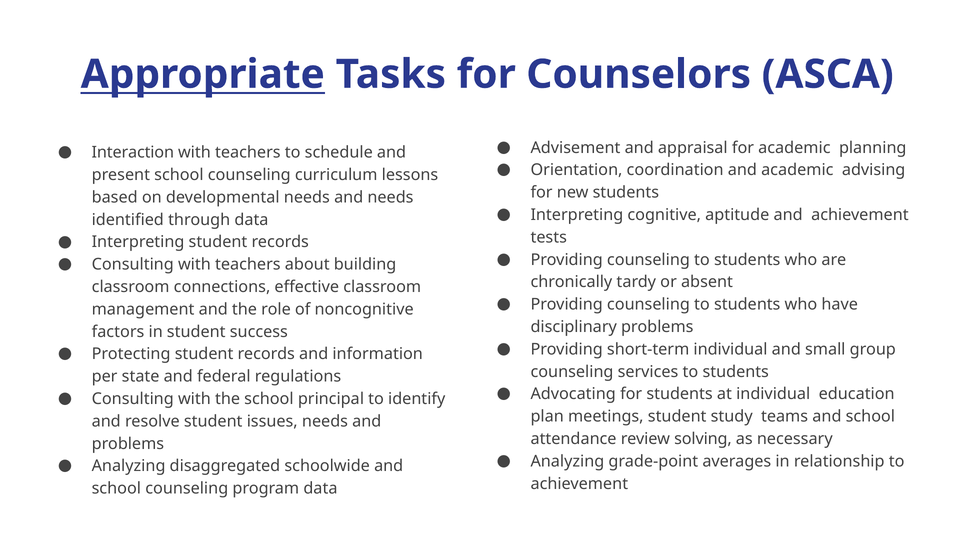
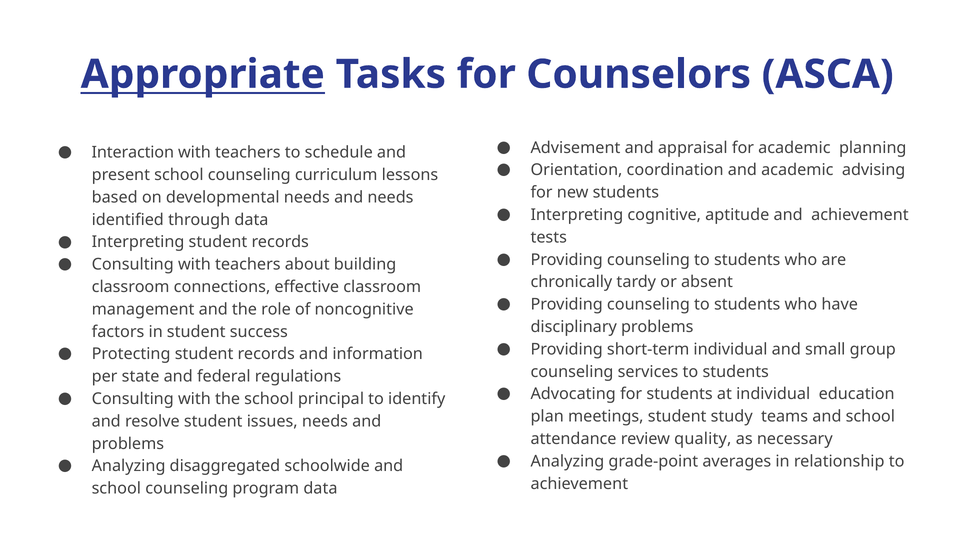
solving: solving -> quality (703, 439)
